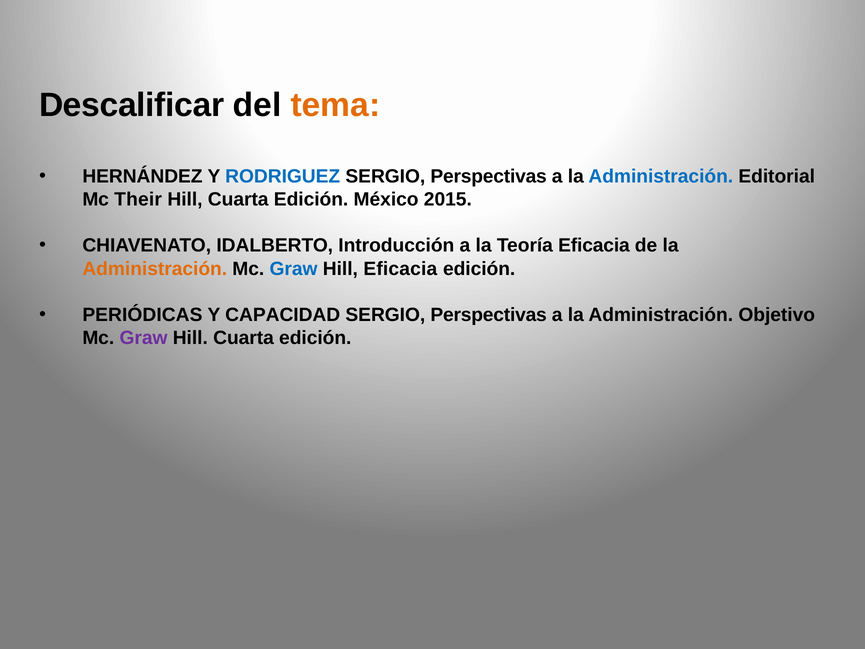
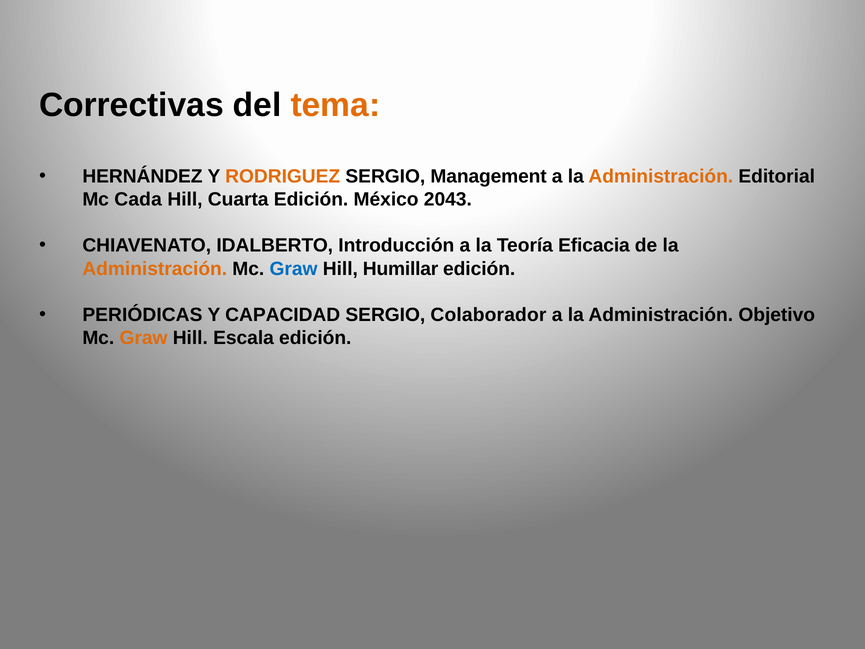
Descalificar: Descalificar -> Correctivas (131, 105)
RODRIGUEZ colour: blue -> orange (283, 176)
Perspectivas: Perspectivas -> Management (489, 176)
Administración colour: blue -> orange (661, 176)
Their: Their -> Cada (138, 199)
2015: 2015 -> 2043 (448, 199)
Hill Eficacia: Eficacia -> Humillar (401, 269)
Perspectivas: Perspectivas -> Colaborador (488, 315)
Graw colour: purple -> orange (143, 338)
Cuarta: Cuarta -> Escala (244, 338)
